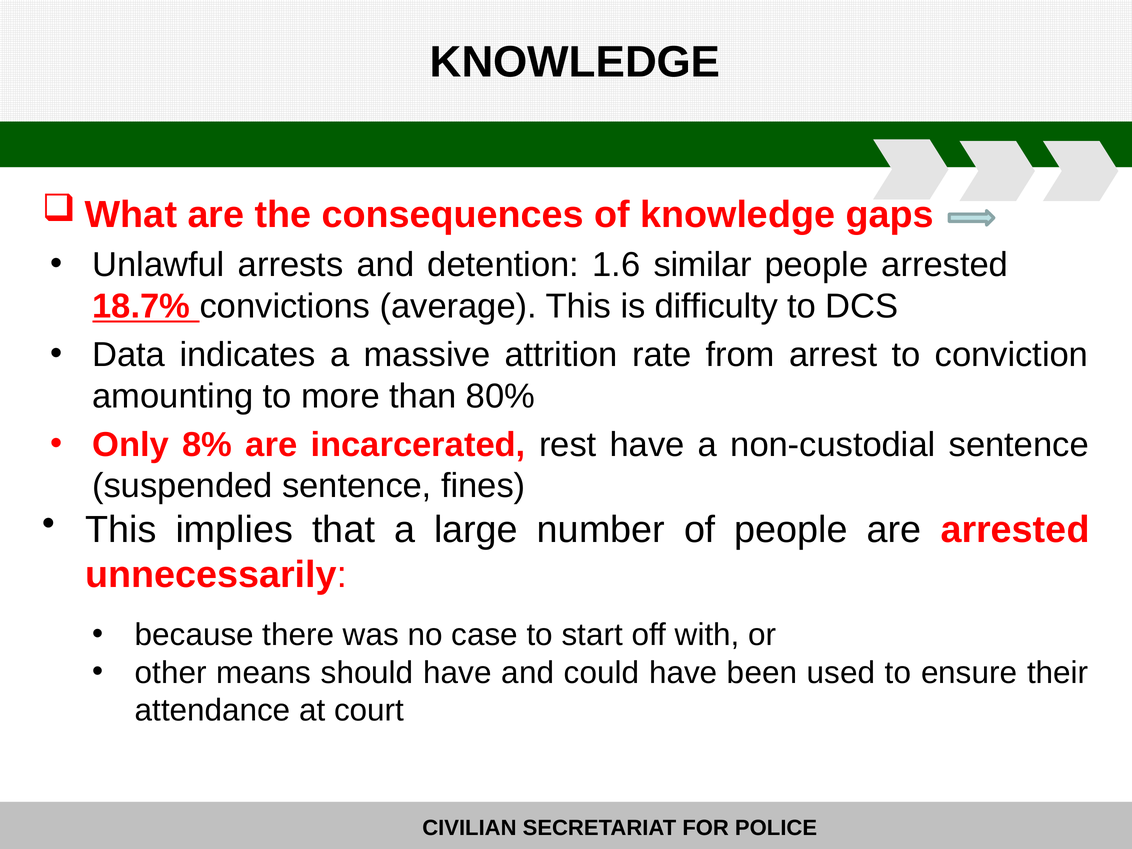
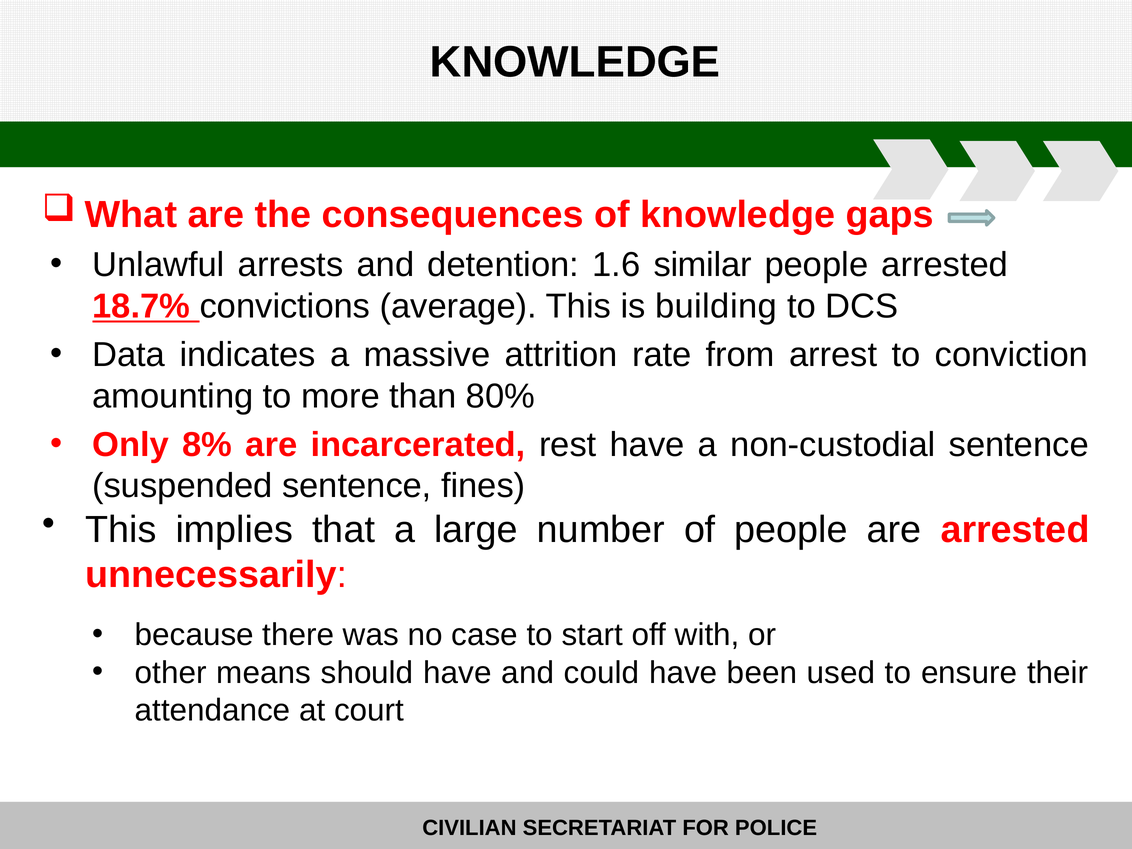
difficulty: difficulty -> building (716, 306)
